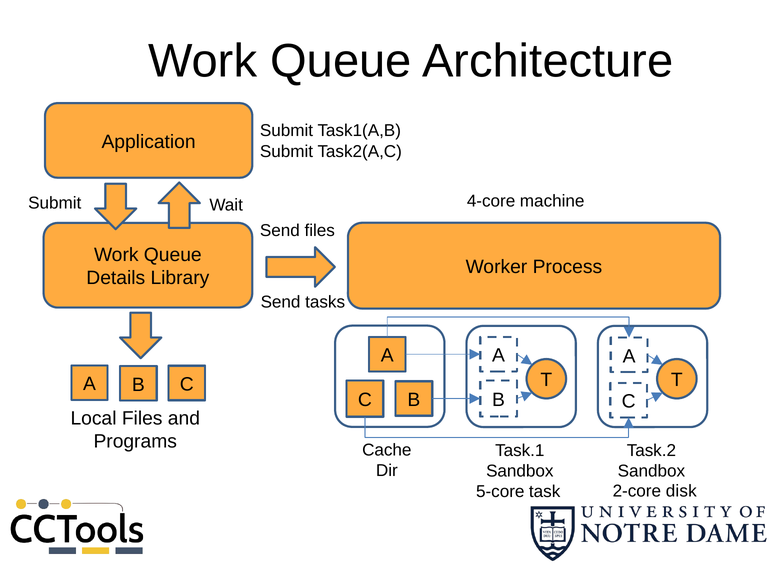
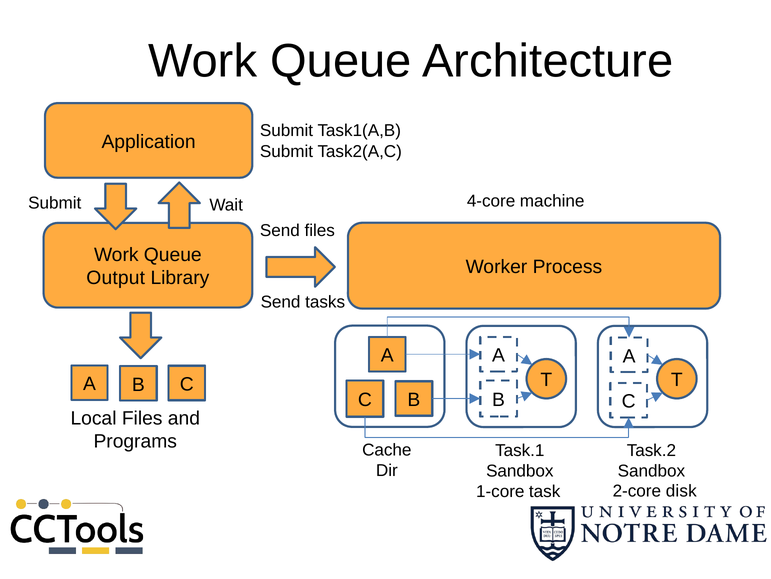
Details: Details -> Output (116, 278)
5-core: 5-core -> 1-core (500, 491)
